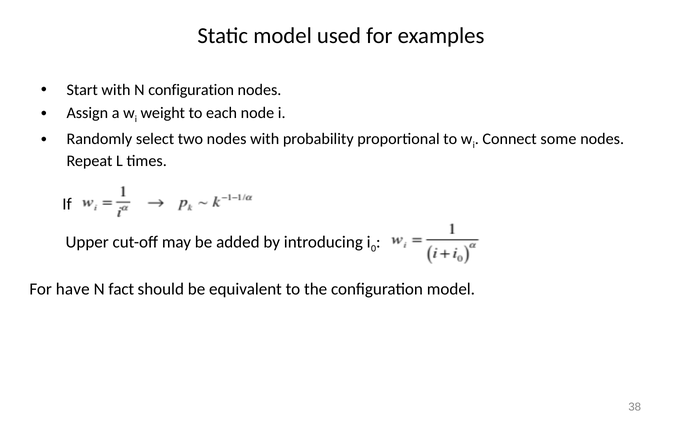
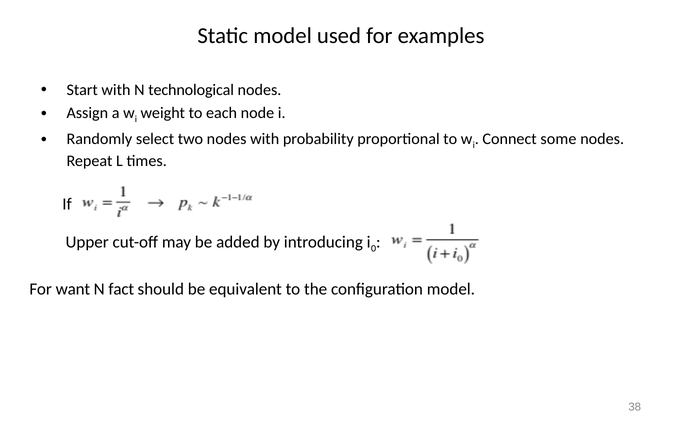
N configuration: configuration -> technological (191, 90)
have: have -> want (73, 289)
